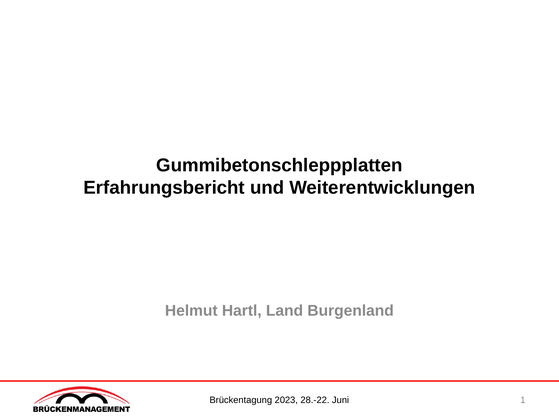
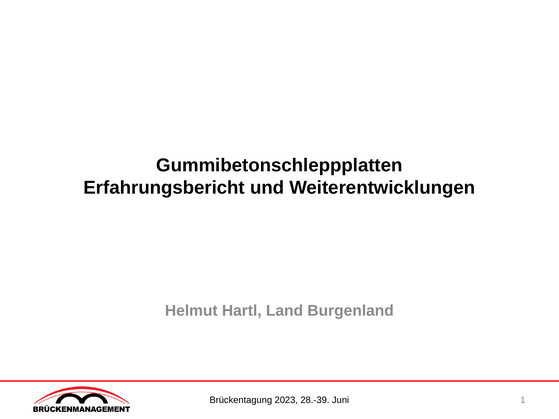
28.-22: 28.-22 -> 28.-39 (315, 400)
